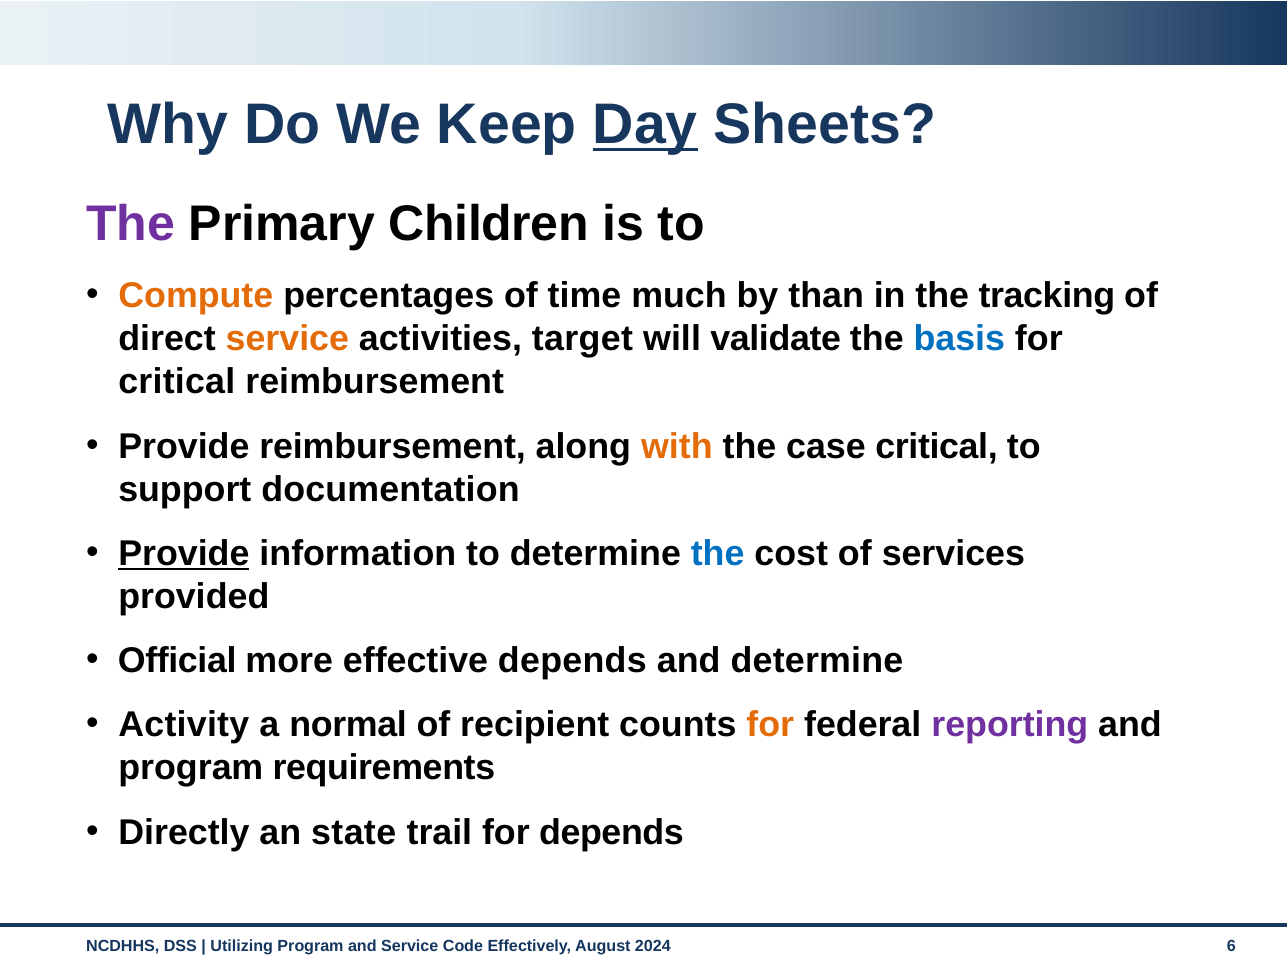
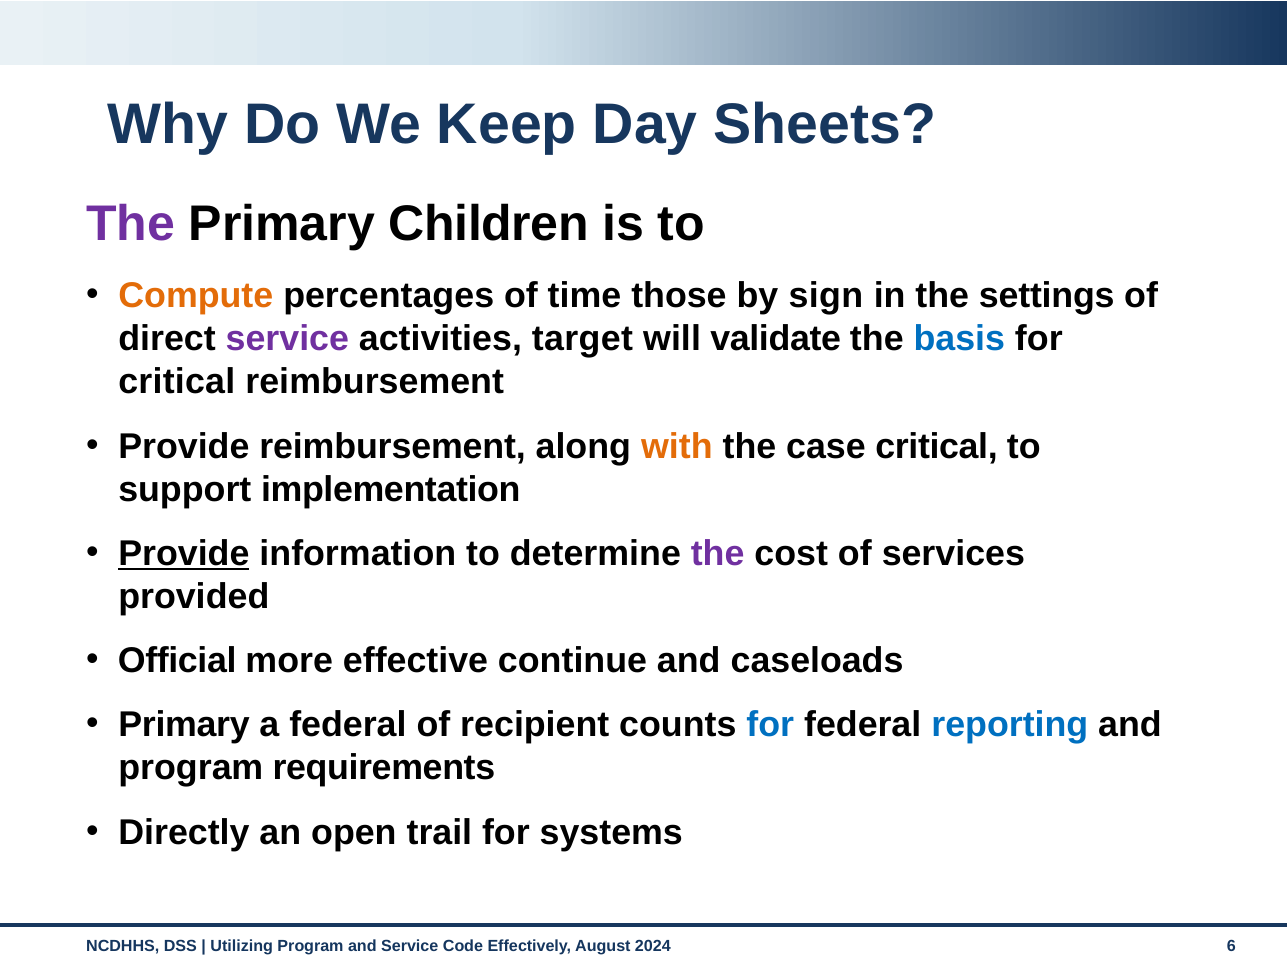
Day underline: present -> none (645, 125)
much: much -> those (679, 296)
than: than -> sign (826, 296)
tracking: tracking -> settings (1047, 296)
service colour: orange -> purple (287, 339)
documentation: documentation -> implementation (391, 489)
the colour: blue -> purple (718, 554)
effective depends: depends -> continue (573, 661)
and determine: determine -> caseloads (817, 661)
Activity: Activity -> Primary (184, 725)
a normal: normal -> federal (348, 725)
for colour: orange -> blue (770, 725)
reporting colour: purple -> blue (1010, 725)
state: state -> open (354, 833)
for depends: depends -> systems (611, 833)
